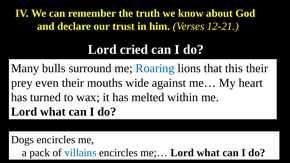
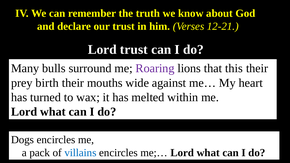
Lord cried: cried -> trust (134, 50)
Roaring colour: blue -> purple (155, 68)
even: even -> birth (47, 83)
